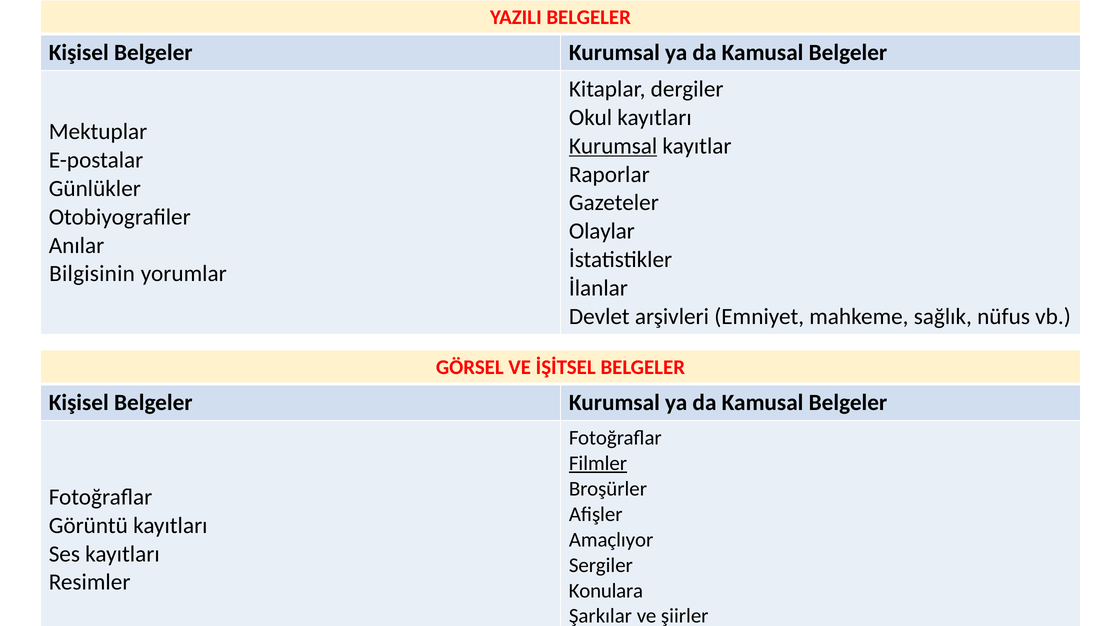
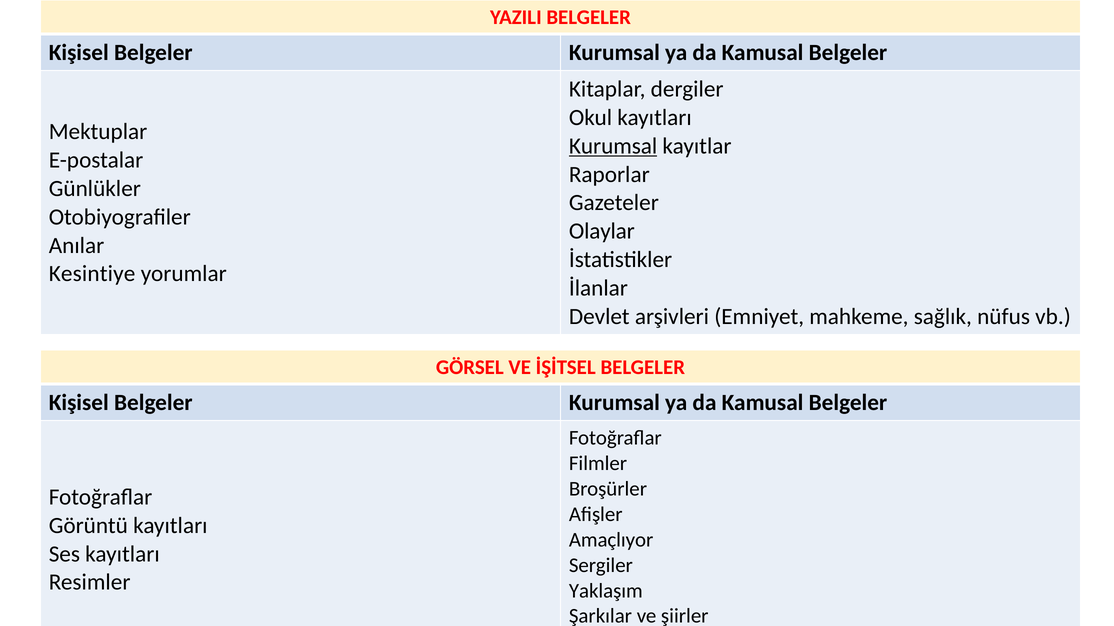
Bilgisinin: Bilgisinin -> Kesintiye (92, 274)
Filmler underline: present -> none (598, 464)
Konulara: Konulara -> Yaklaşım (606, 591)
